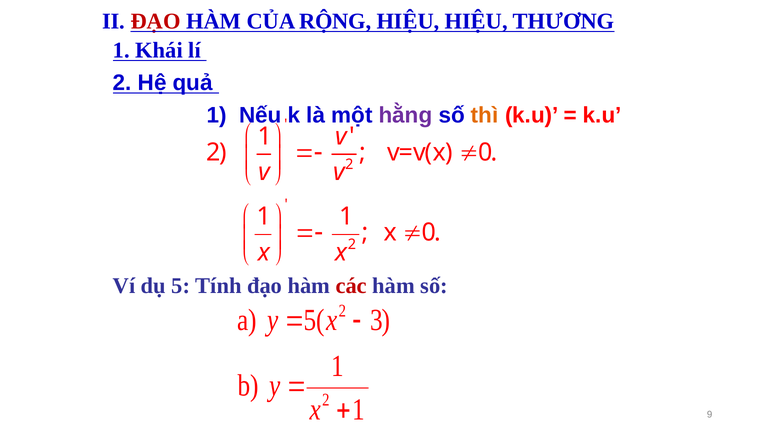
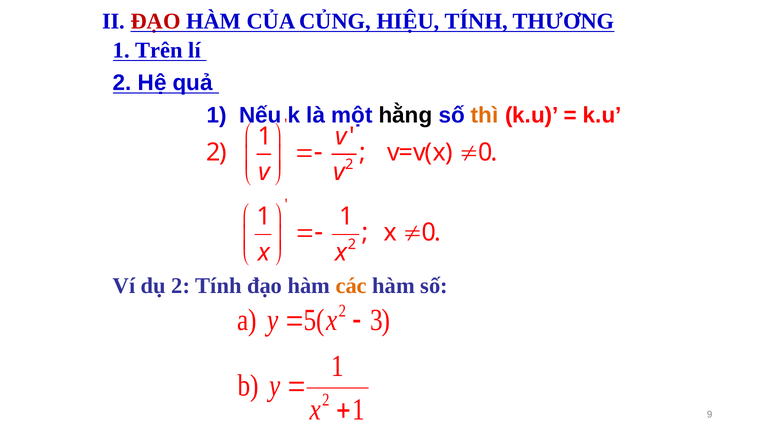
RỘNG: RỘNG -> CỦNG (335, 22)
HIỆU HIỆU: HIỆU -> TÍNH (476, 22)
Khái: Khái -> Trên (159, 50)
hằng colour: purple -> black (406, 115)
dụ 5: 5 -> 2 (181, 286)
các colour: red -> orange (351, 286)
